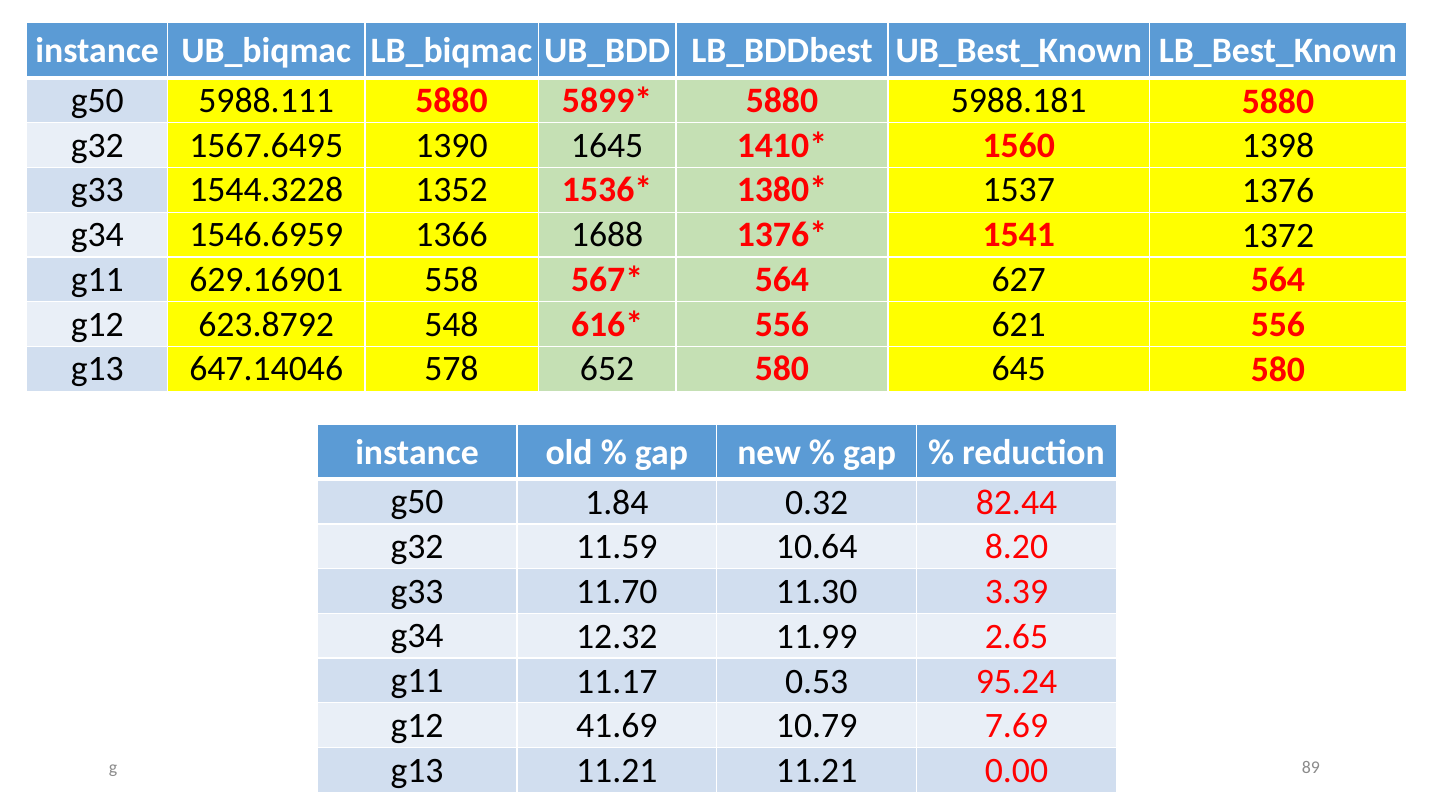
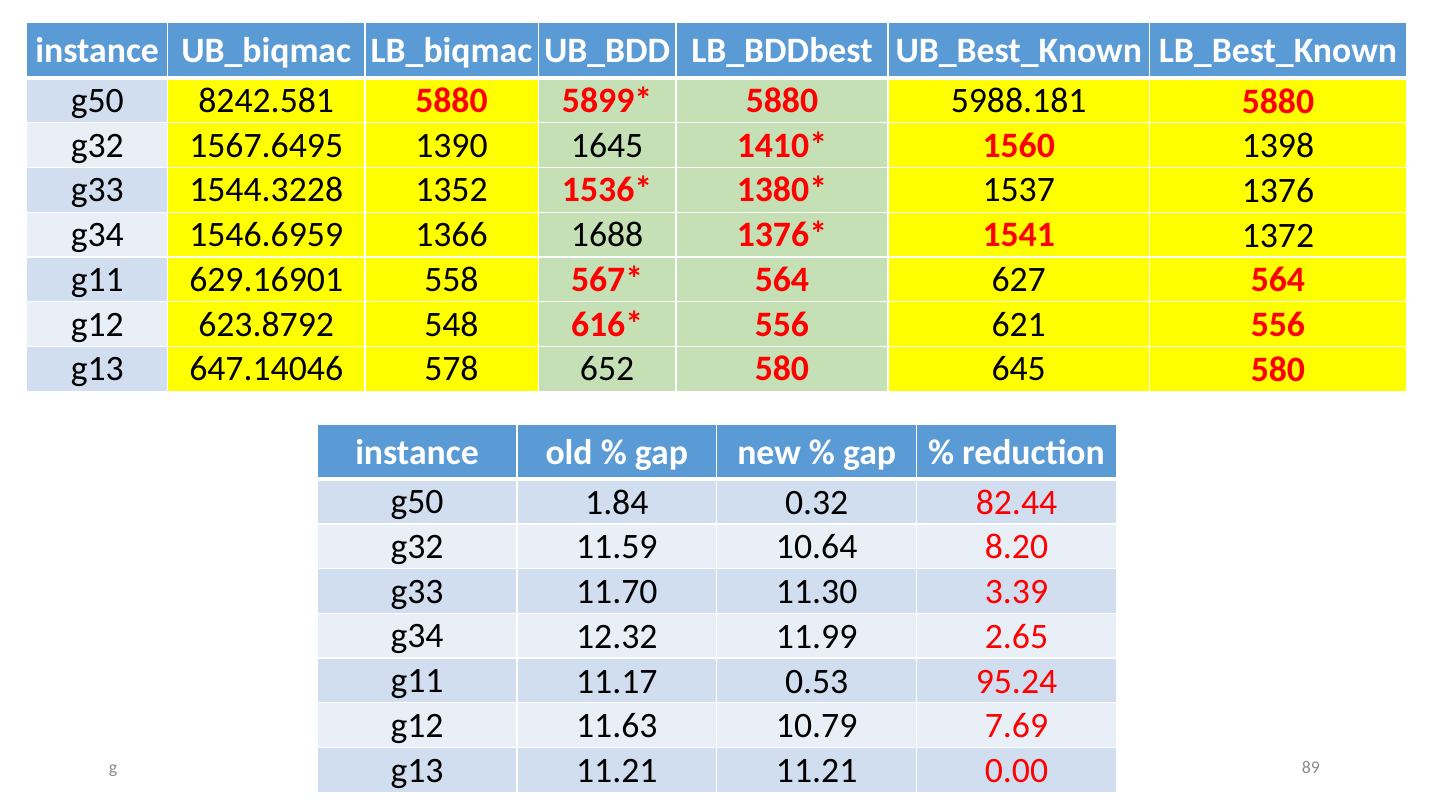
5988.111: 5988.111 -> 8242.581 (266, 101)
41.69: 41.69 -> 11.63 (617, 726)
